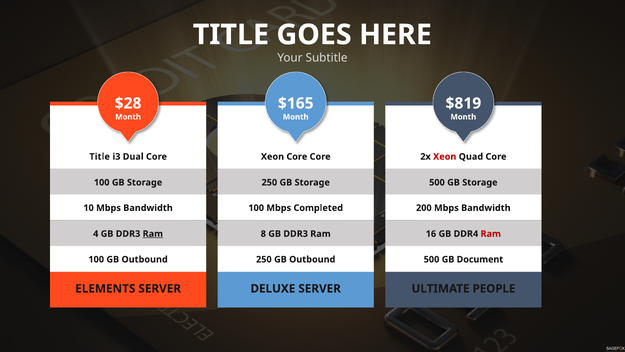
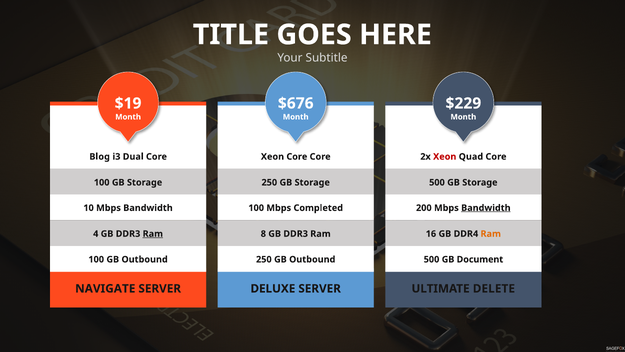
$28: $28 -> $19 (128, 103)
$165: $165 -> $676 (296, 103)
$819: $819 -> $229 (463, 103)
Title: Title -> Blog (100, 156)
Bandwidth underline: none -> present (486, 208)
Ram colour: red -> orange (491, 234)
ELEMENTS: ELEMENTS -> NAVIGATE (105, 288)
PEOPLE: PEOPLE -> DELETE (494, 288)
